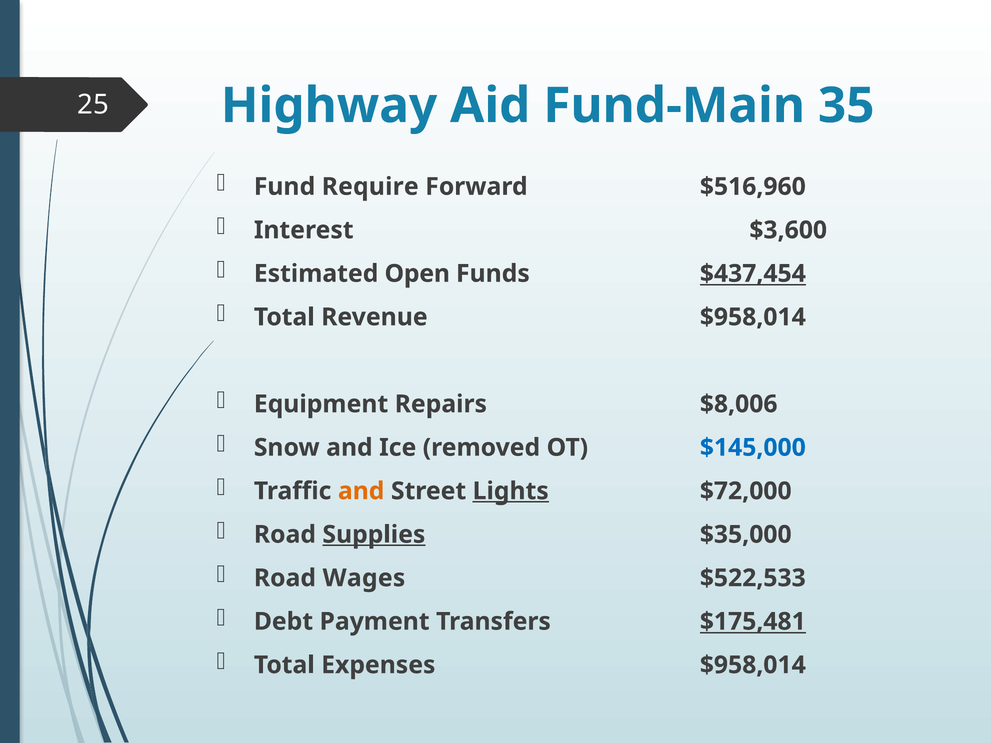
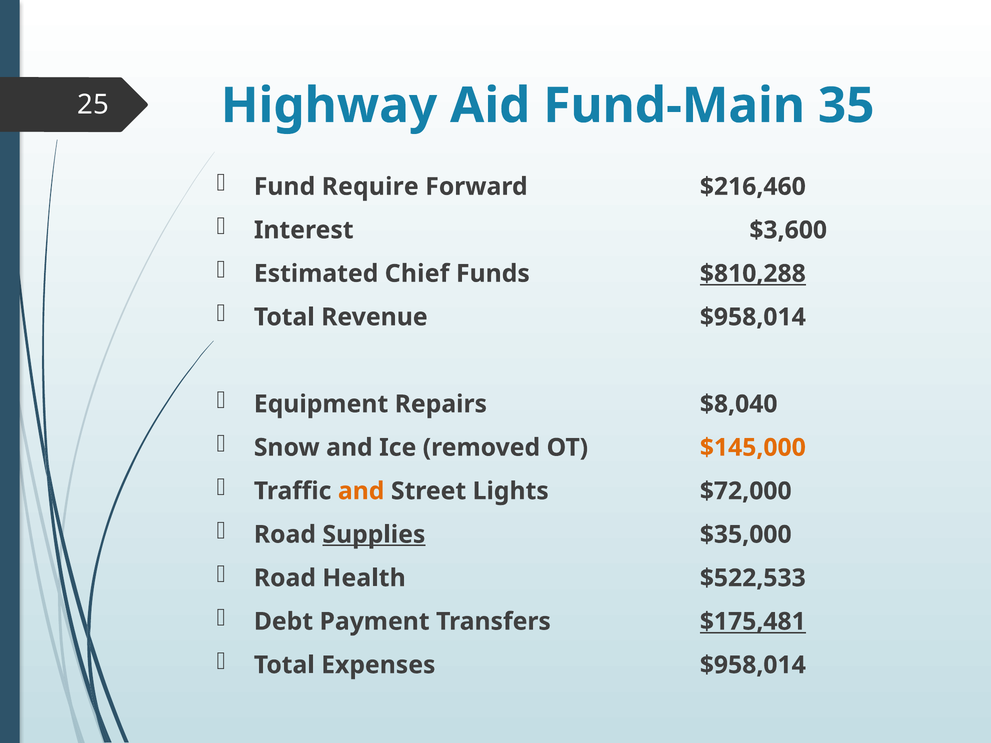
$516,960: $516,960 -> $216,460 (753, 187)
Open: Open -> Chief (417, 274)
$437,454: $437,454 -> $810,288 (753, 274)
$8,006: $8,006 -> $8,040 (739, 404)
$145,000 colour: blue -> orange (753, 448)
Lights underline: present -> none (511, 491)
Wages: Wages -> Health (364, 578)
